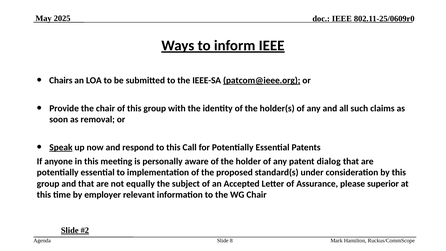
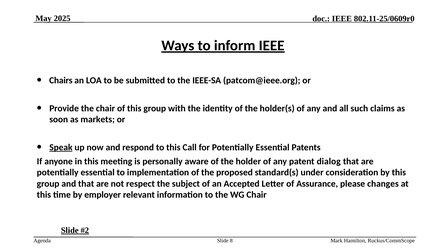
patcom@ieee.org underline: present -> none (262, 80)
removal: removal -> markets (98, 119)
equally: equally -> respect (140, 184)
superior: superior -> changes (383, 184)
